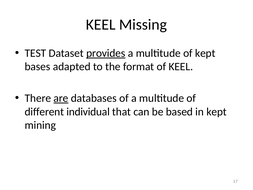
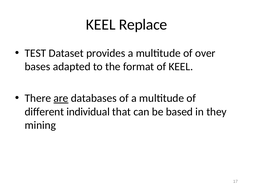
Missing: Missing -> Replace (143, 24)
provides underline: present -> none (106, 53)
of kept: kept -> over (205, 53)
in kept: kept -> they (217, 112)
